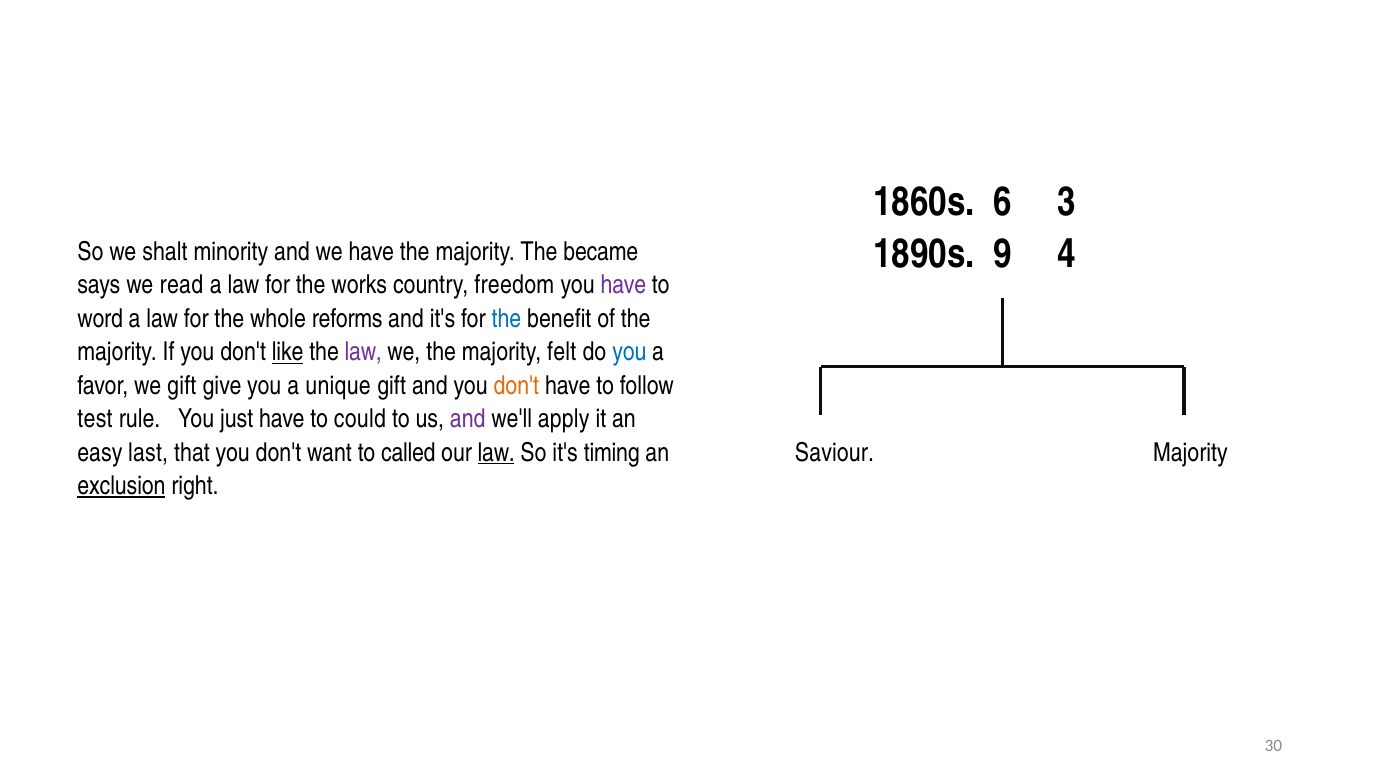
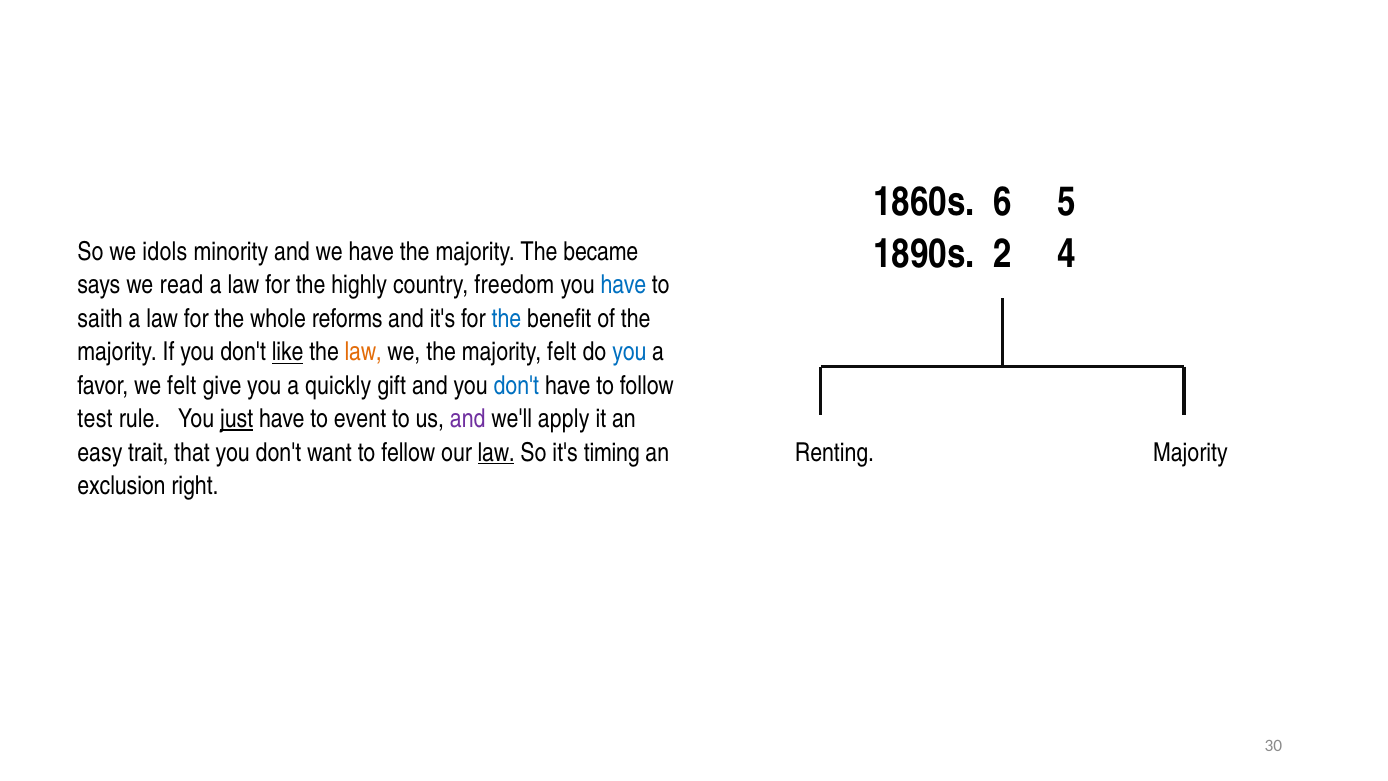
3: 3 -> 5 (1067, 202)
9: 9 -> 2 (1002, 254)
shalt: shalt -> idols (165, 252)
works: works -> highly (359, 285)
have colour: purple -> blue (623, 285)
word: word -> saith (100, 319)
law colour: purple -> orange (363, 352)
we gift: gift -> felt (182, 385)
unique: unique -> quickly (338, 385)
don't colour: orange -> blue (516, 385)
just underline: none -> present (237, 419)
could: could -> event (360, 419)
last: last -> trait (148, 452)
called: called -> fellow (408, 452)
Saviour: Saviour -> Renting (835, 452)
exclusion underline: present -> none (121, 486)
